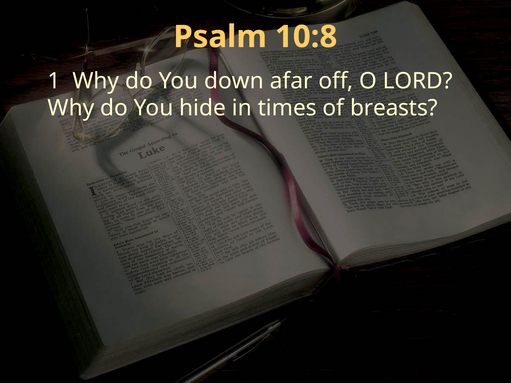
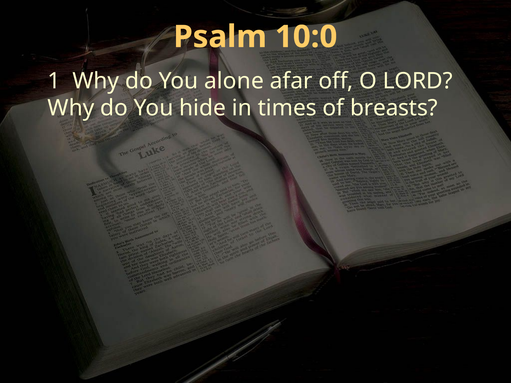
10:8: 10:8 -> 10:0 (306, 37)
down: down -> alone (234, 81)
